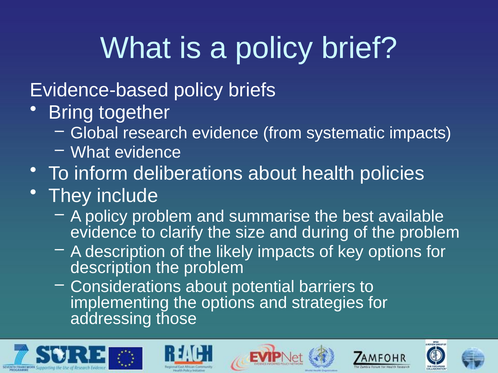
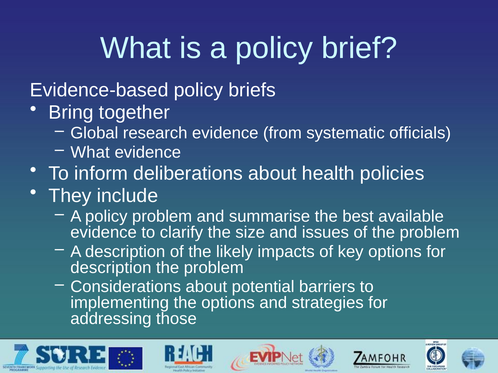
systematic impacts: impacts -> officials (420, 133)
during: during -> issues (325, 233)
